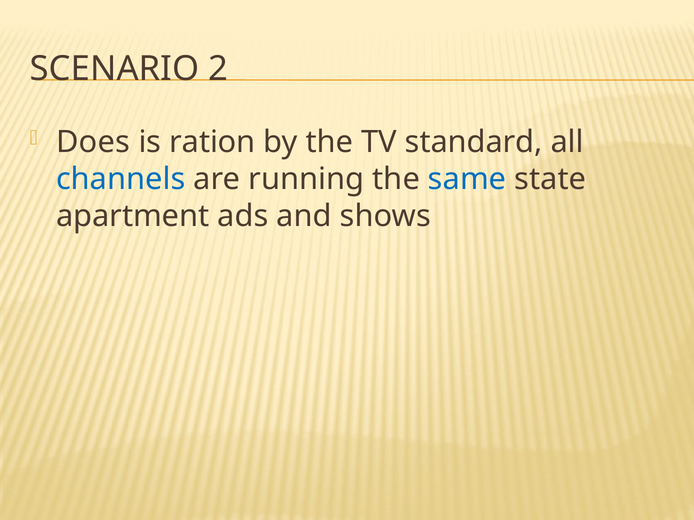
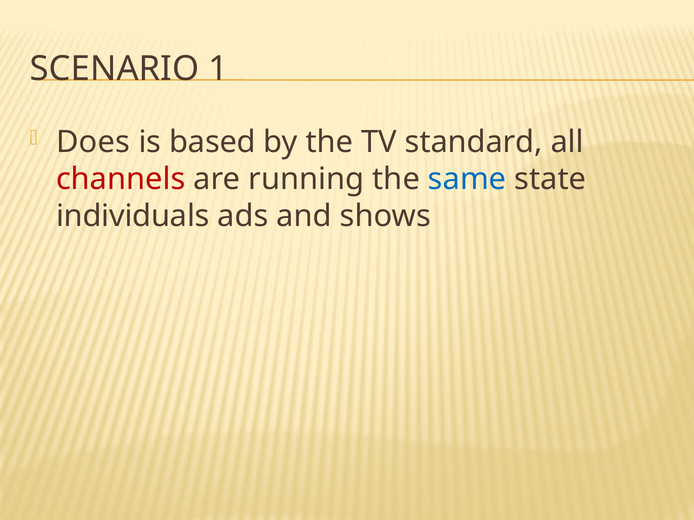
2: 2 -> 1 (218, 69)
ration: ration -> based (212, 142)
channels colour: blue -> red (121, 179)
apartment: apartment -> individuals (133, 216)
